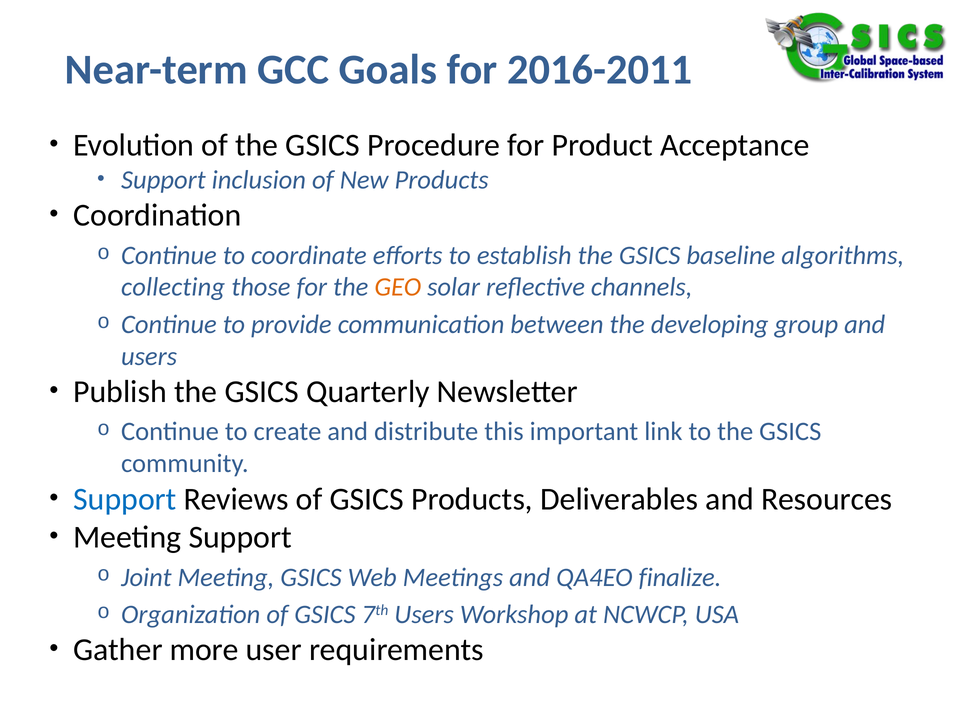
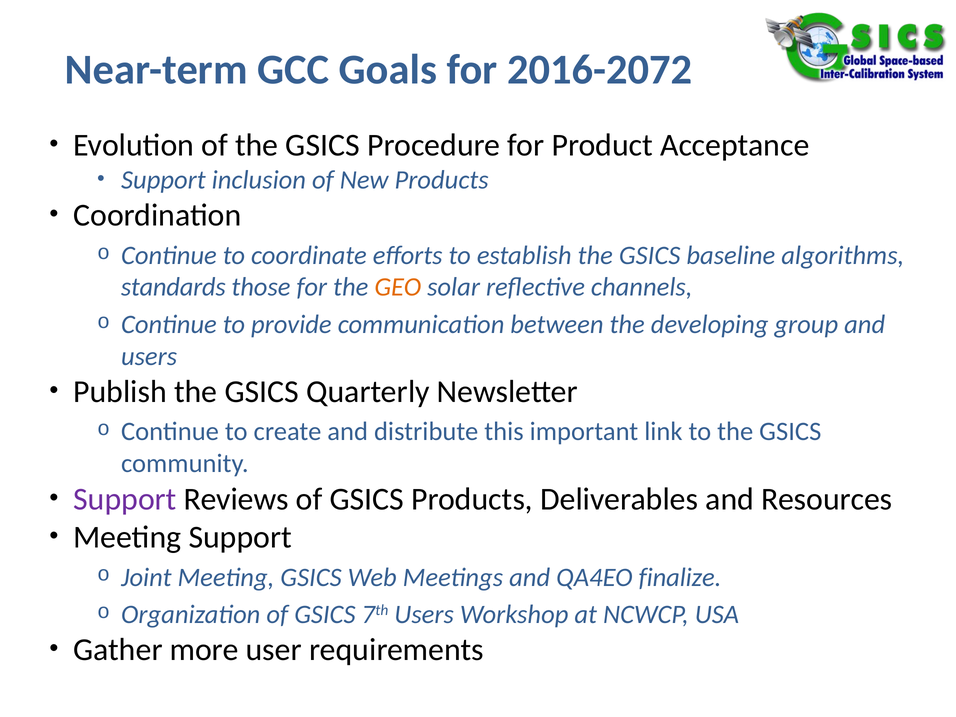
2016-2011: 2016-2011 -> 2016-2072 (600, 69)
collecting: collecting -> standards (173, 287)
Support colour: blue -> purple (125, 499)
